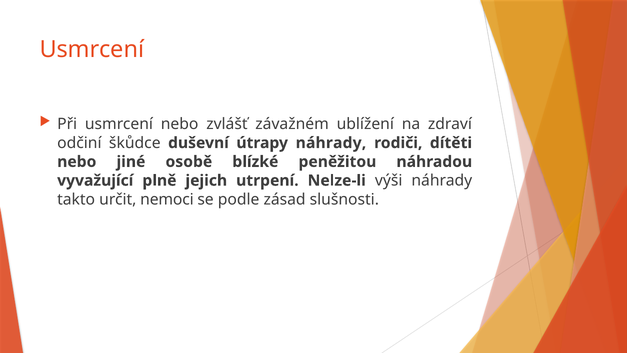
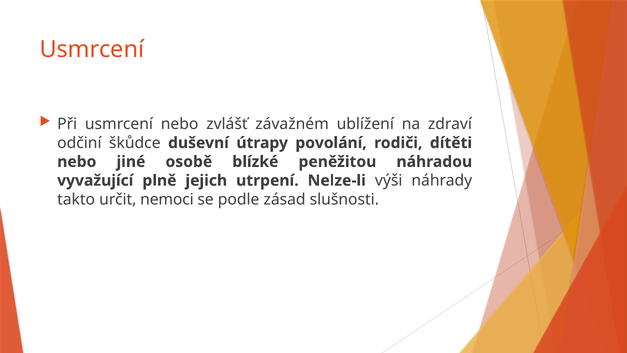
útrapy náhrady: náhrady -> povolání (331, 143)
